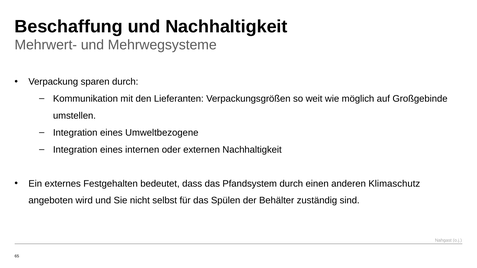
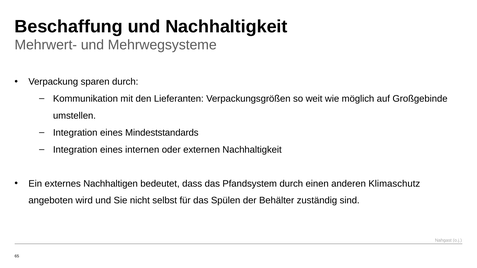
Umweltbezogene: Umweltbezogene -> Mindeststandards (162, 133)
Festgehalten: Festgehalten -> Nachhaltigen (111, 184)
